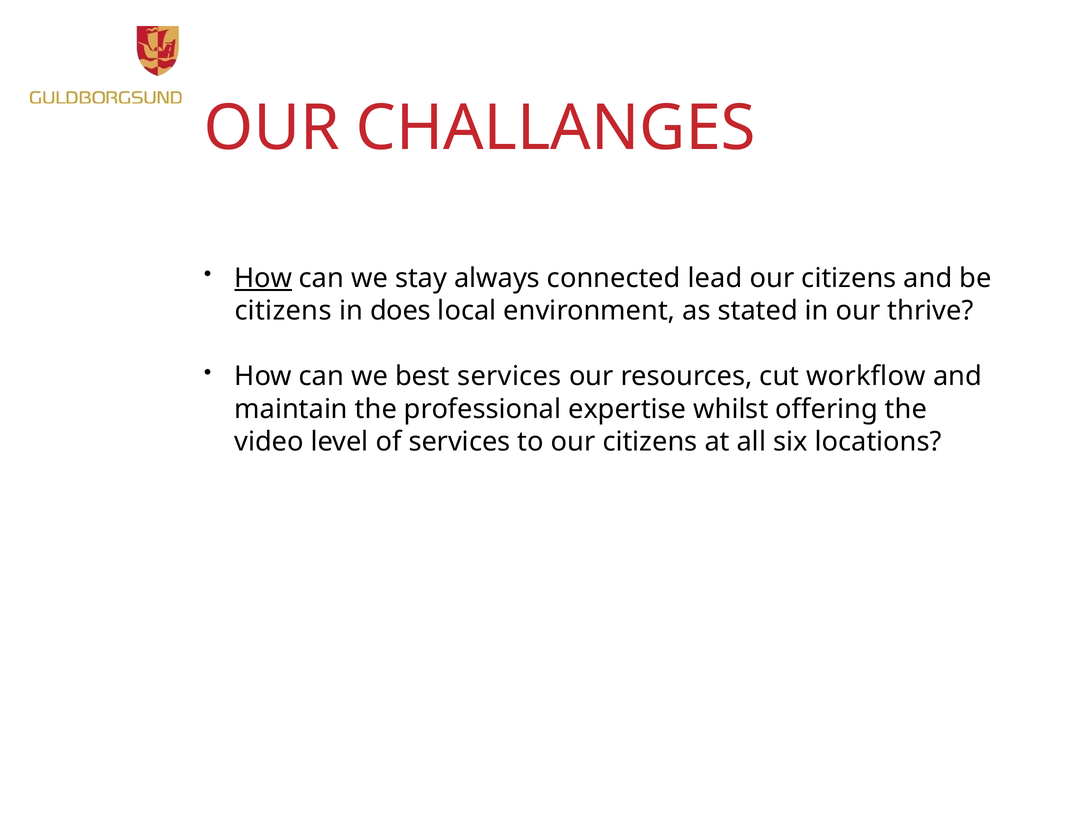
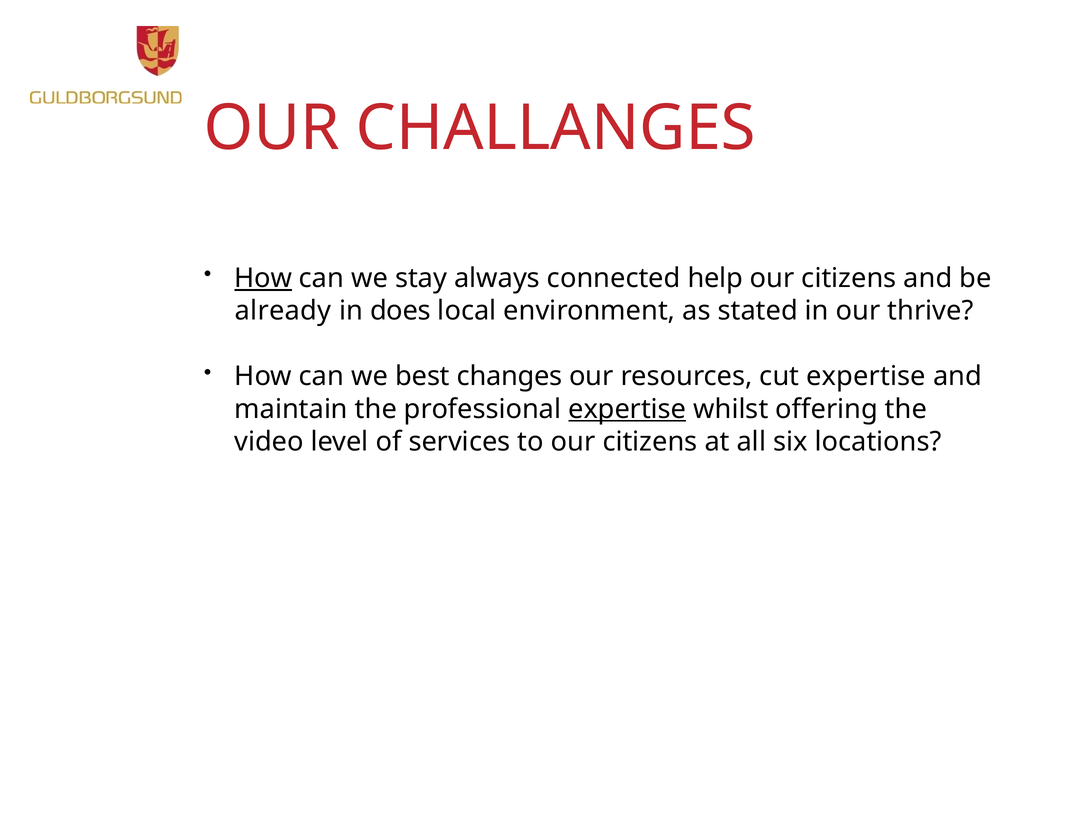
lead: lead -> help (715, 278)
citizens: citizens -> already (283, 311)
best services: services -> changes (510, 376)
cut workflow: workflow -> expertise (866, 376)
expertise underline: none -> present (627, 409)
